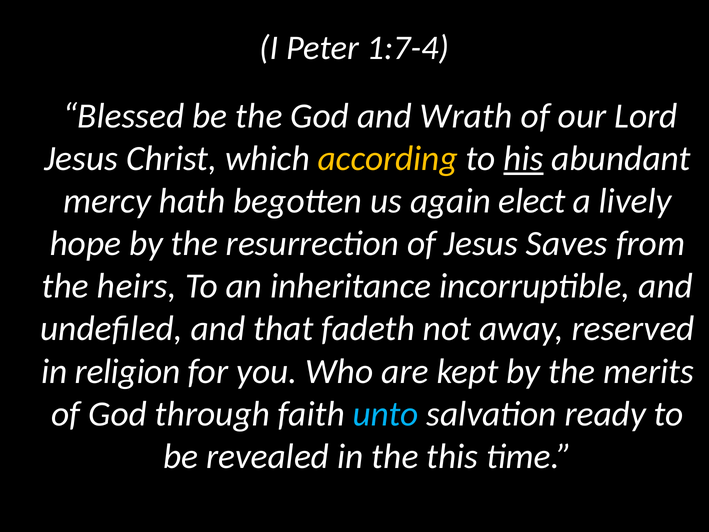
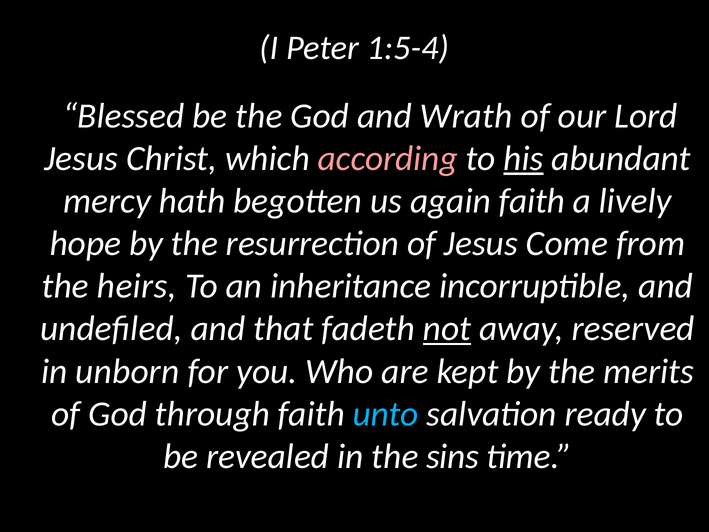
1:7-4: 1:7-4 -> 1:5-4 (408, 48)
according colour: yellow -> pink (388, 158)
again elect: elect -> faith (532, 201)
Saves: Saves -> Come (567, 244)
not underline: none -> present (447, 329)
religion: religion -> unborn (127, 371)
this: this -> sins (452, 456)
